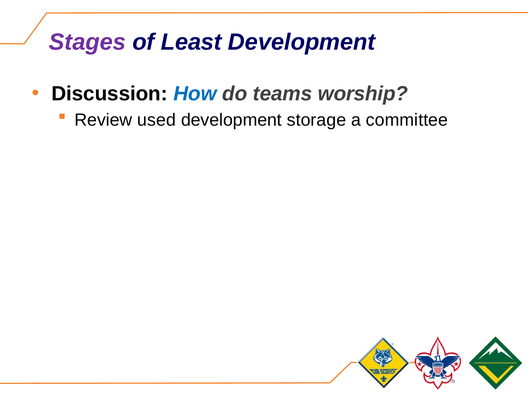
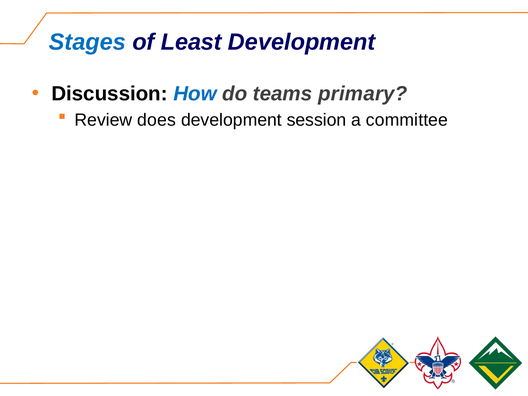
Stages colour: purple -> blue (87, 42)
worship: worship -> primary (363, 94)
used: used -> does (157, 120)
storage: storage -> session (317, 120)
